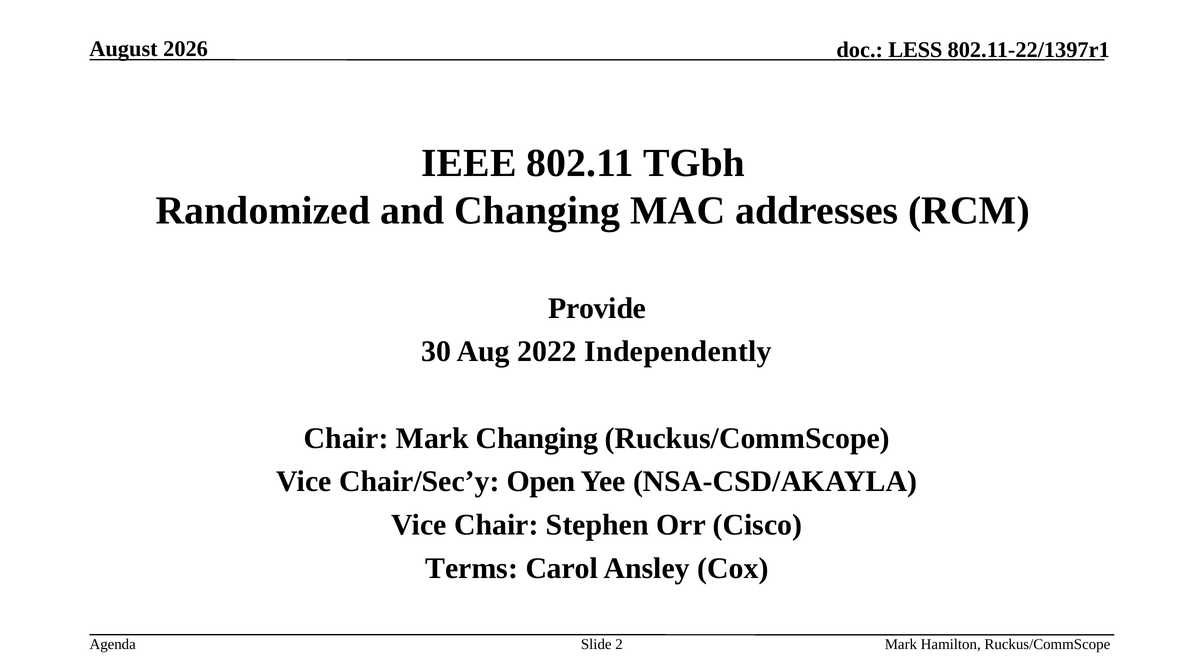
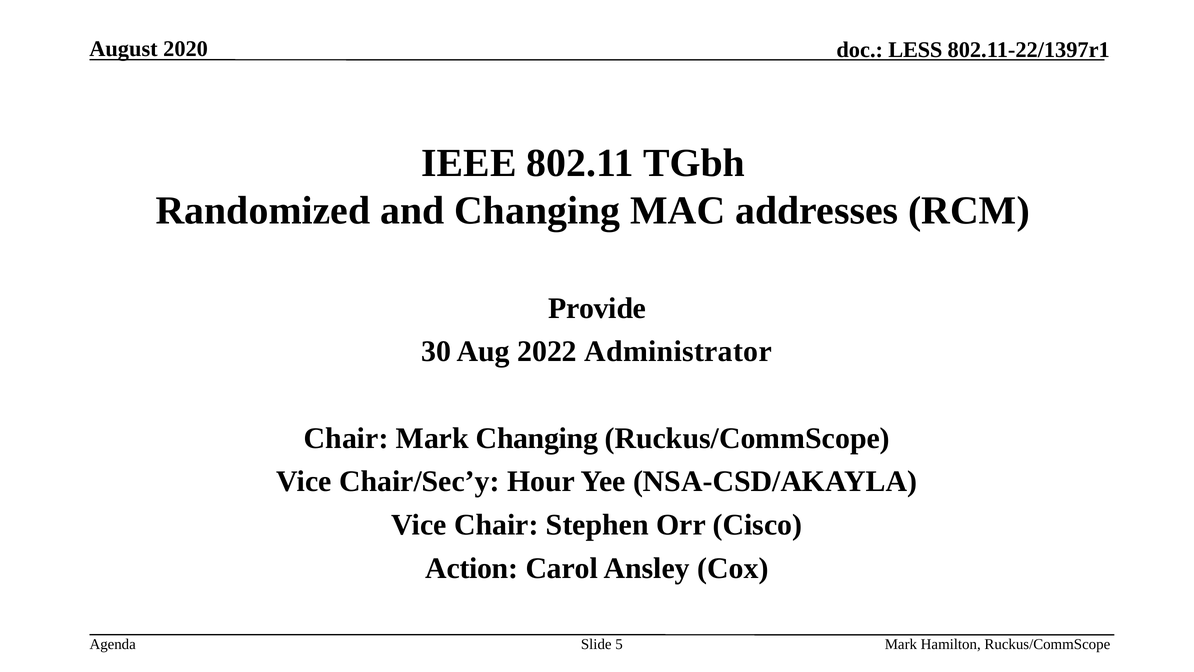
2026: 2026 -> 2020 (186, 49)
Independently: Independently -> Administrator (678, 351)
Open: Open -> Hour (541, 481)
Terms: Terms -> Action (472, 568)
2: 2 -> 5 (619, 644)
